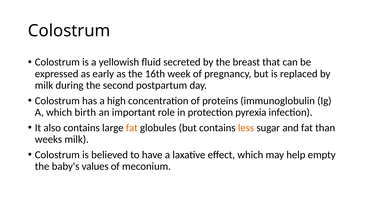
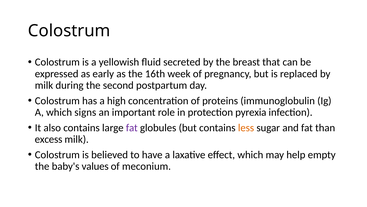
birth: birth -> signs (85, 112)
fat colour: orange -> purple (132, 127)
weeks: weeks -> excess (49, 139)
